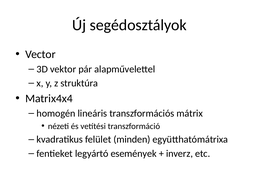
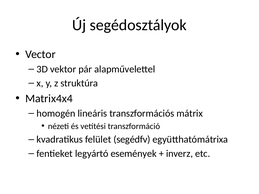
minden: minden -> segédfv (132, 140)
